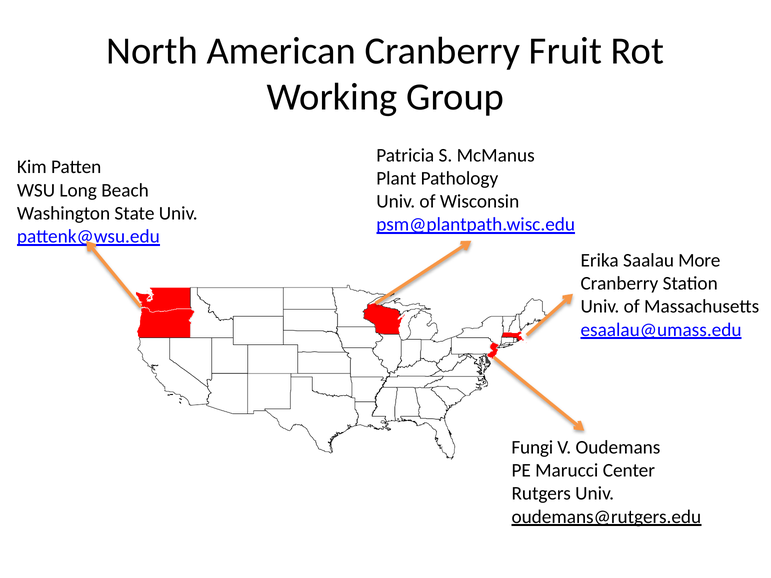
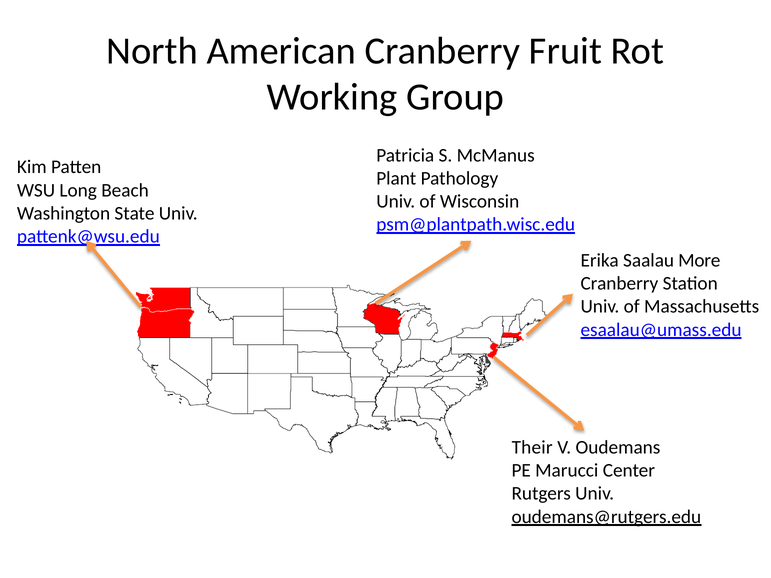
Fungi: Fungi -> Their (532, 448)
